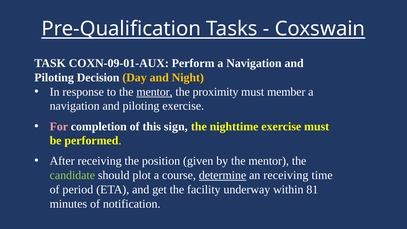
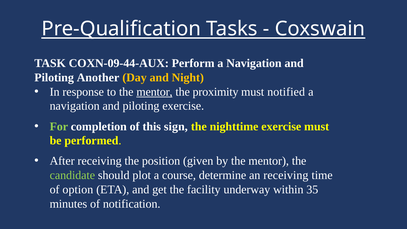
COXN-09-01-AUX: COXN-09-01-AUX -> COXN-09-44-AUX (119, 63)
Decision: Decision -> Another (98, 78)
member: member -> notified (286, 92)
For colour: pink -> light green (59, 126)
determine underline: present -> none (223, 175)
period: period -> option (78, 190)
81: 81 -> 35 (312, 190)
